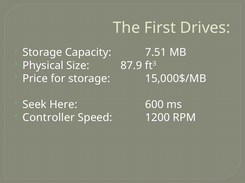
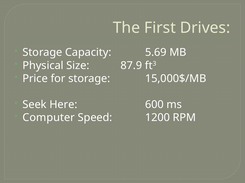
7.51: 7.51 -> 5.69 (156, 53)
Controller: Controller -> Computer (49, 118)
